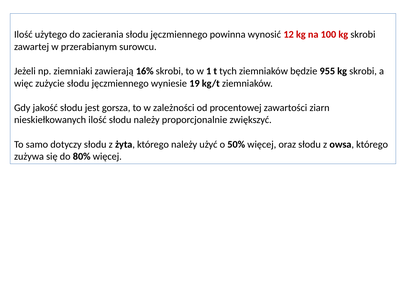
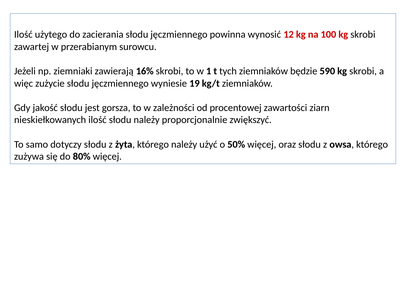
955: 955 -> 590 (327, 71)
